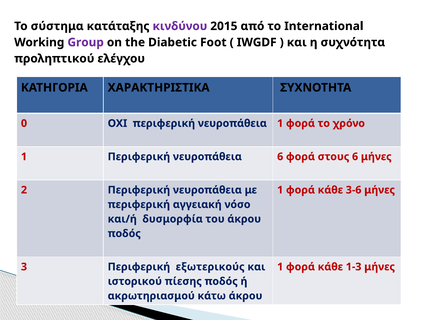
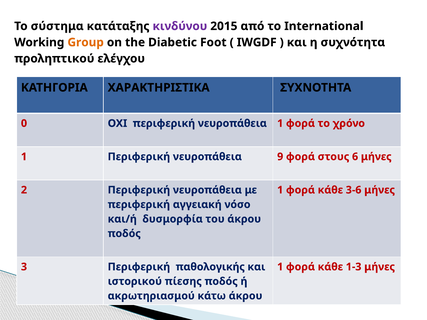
Group colour: purple -> orange (86, 42)
νευροπάθεια 6: 6 -> 9 (280, 157)
εξωτερικούς: εξωτερικούς -> παθολογικής (210, 267)
